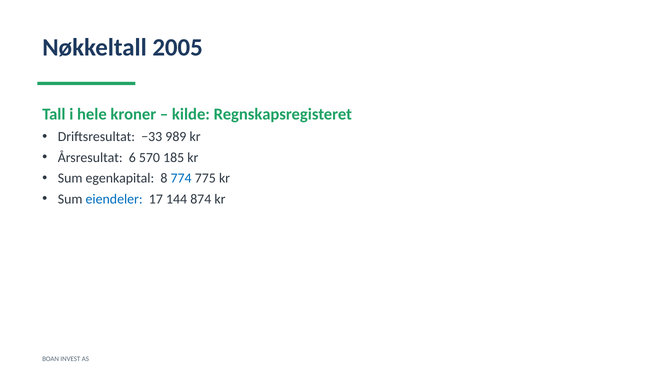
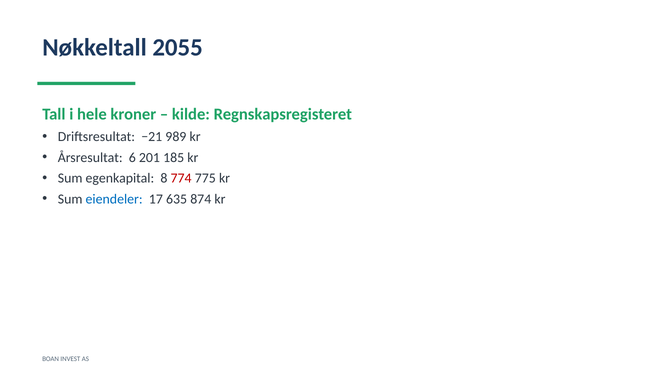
2005: 2005 -> 2055 (178, 47)
−33: −33 -> −21 (152, 137)
570: 570 -> 201 (149, 157)
774 colour: blue -> red (181, 178)
144: 144 -> 635 (177, 199)
